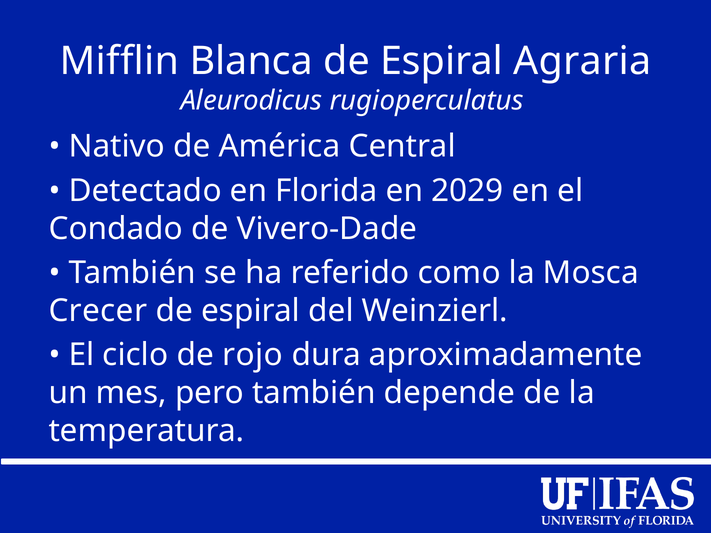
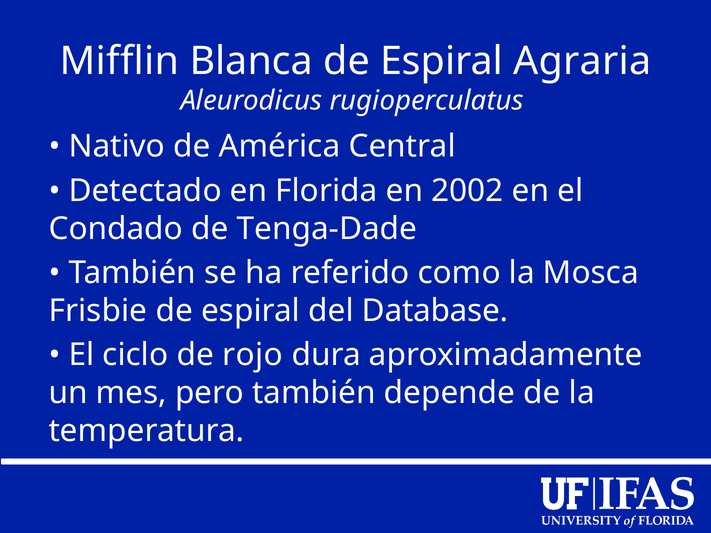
2029: 2029 -> 2002 (467, 191)
Vivero-Dade: Vivero-Dade -> Tenga-Dade (327, 229)
Crecer: Crecer -> Frisbie (98, 311)
Weinzierl: Weinzierl -> Database (435, 311)
